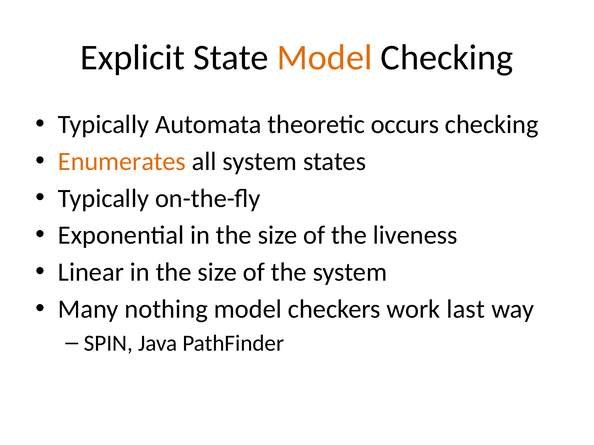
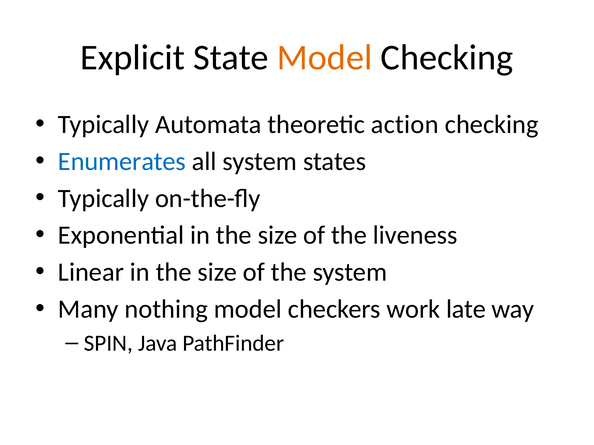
occurs: occurs -> action (405, 125)
Enumerates colour: orange -> blue (122, 162)
last: last -> late (466, 309)
